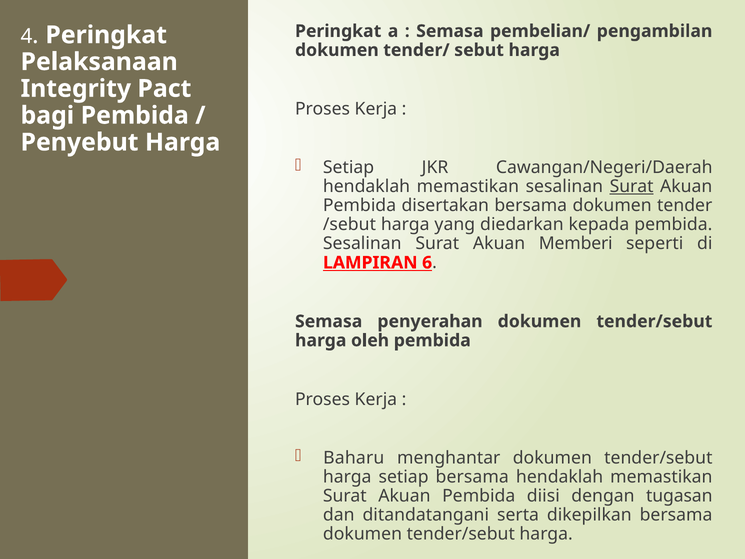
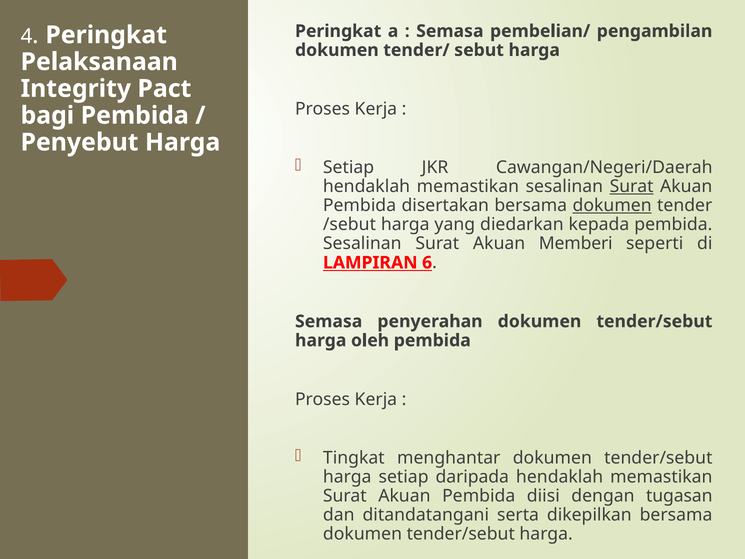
dokumen underline: none -> present (612, 206)
Baharu: Baharu -> Tingkat (354, 458)
setiap bersama: bersama -> daripada (472, 477)
